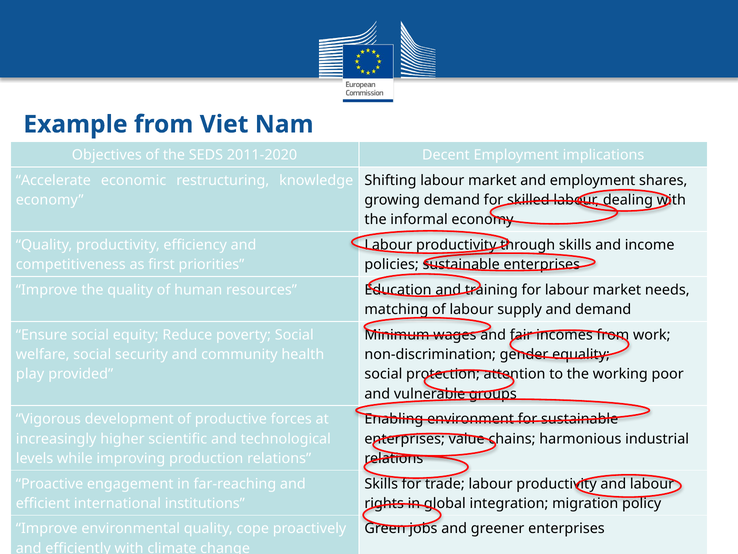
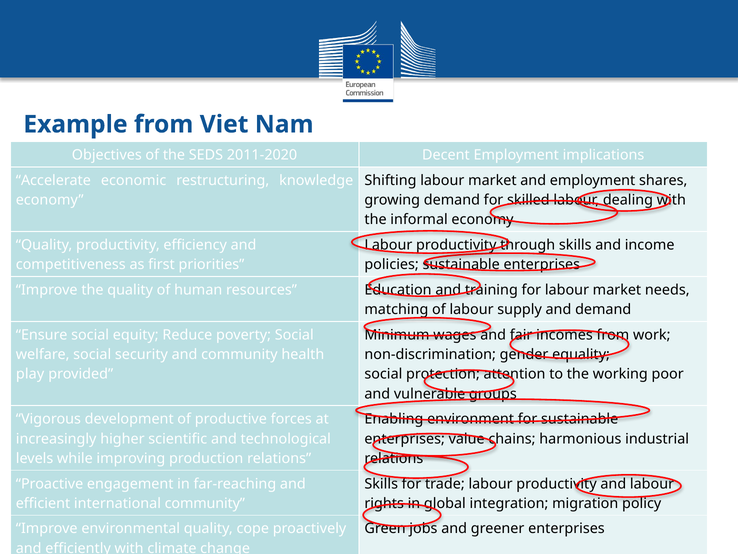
international institutions: institutions -> community (205, 503)
